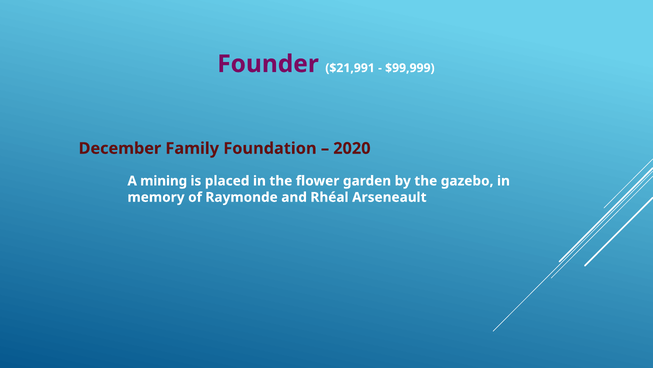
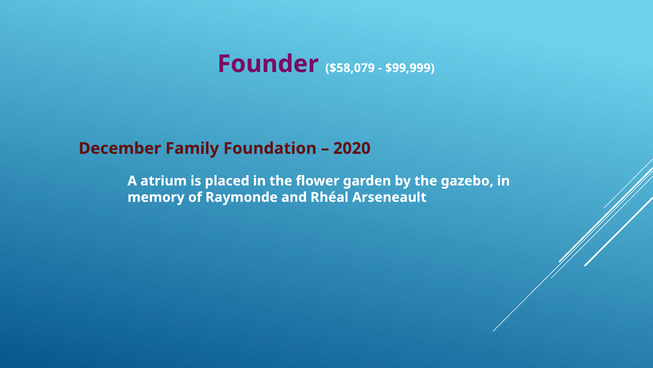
$21,991: $21,991 -> $58,079 (350, 68)
mining: mining -> atrium (164, 181)
